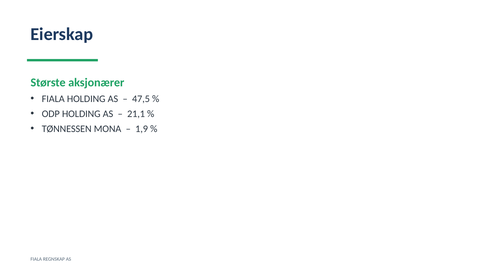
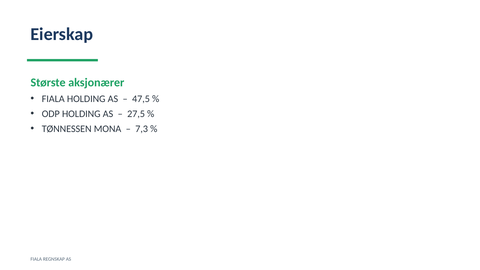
21,1: 21,1 -> 27,5 (136, 114)
1,9: 1,9 -> 7,3 (142, 129)
